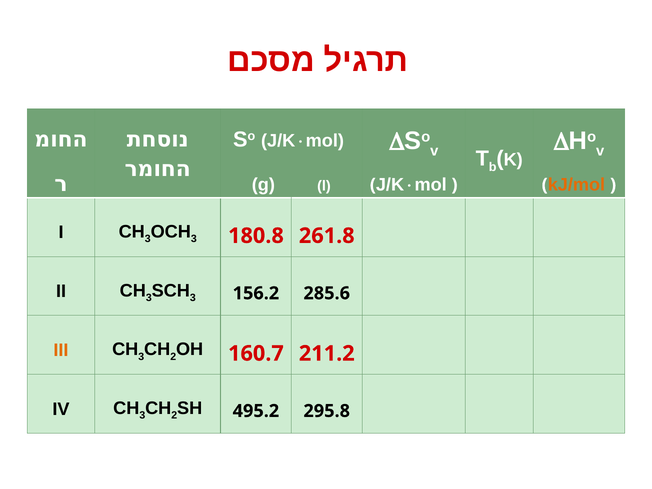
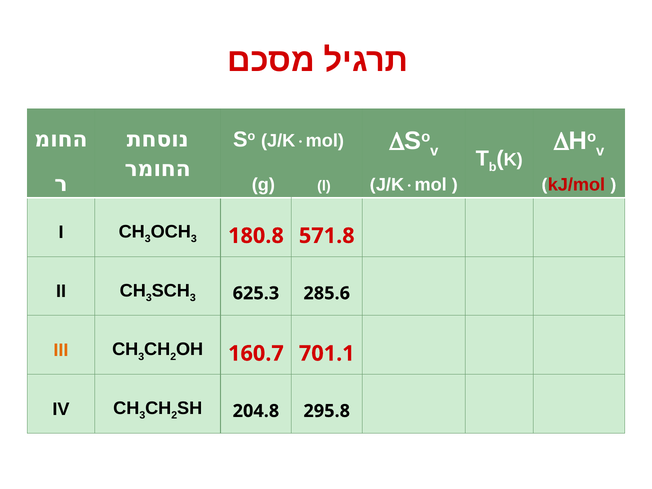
kJ/mol colour: orange -> red (576, 185)
261.8: 261.8 -> 571.8 (327, 236)
156.2: 156.2 -> 625.3 (256, 293)
211.2: 211.2 -> 701.1 (327, 354)
495.2: 495.2 -> 204.8 (256, 411)
